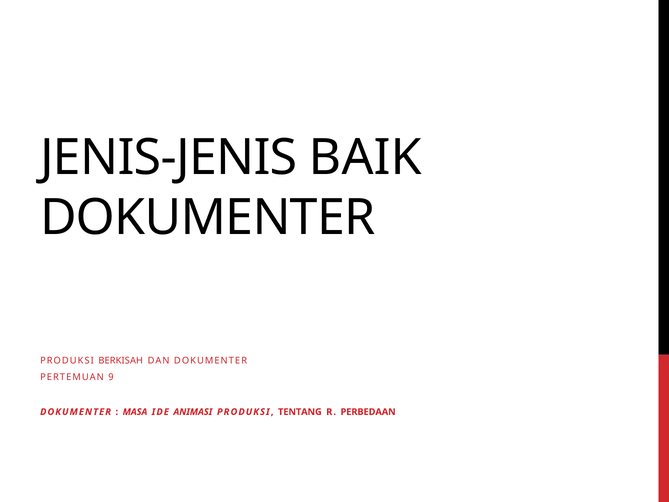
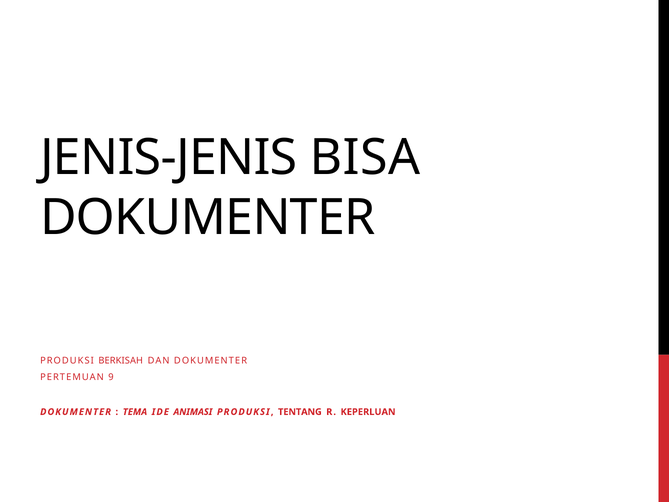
BAIK: BAIK -> BISA (365, 157)
MASA: MASA -> TEMA (135, 412)
PERBEDAAN: PERBEDAAN -> KEPERLUAN (368, 412)
